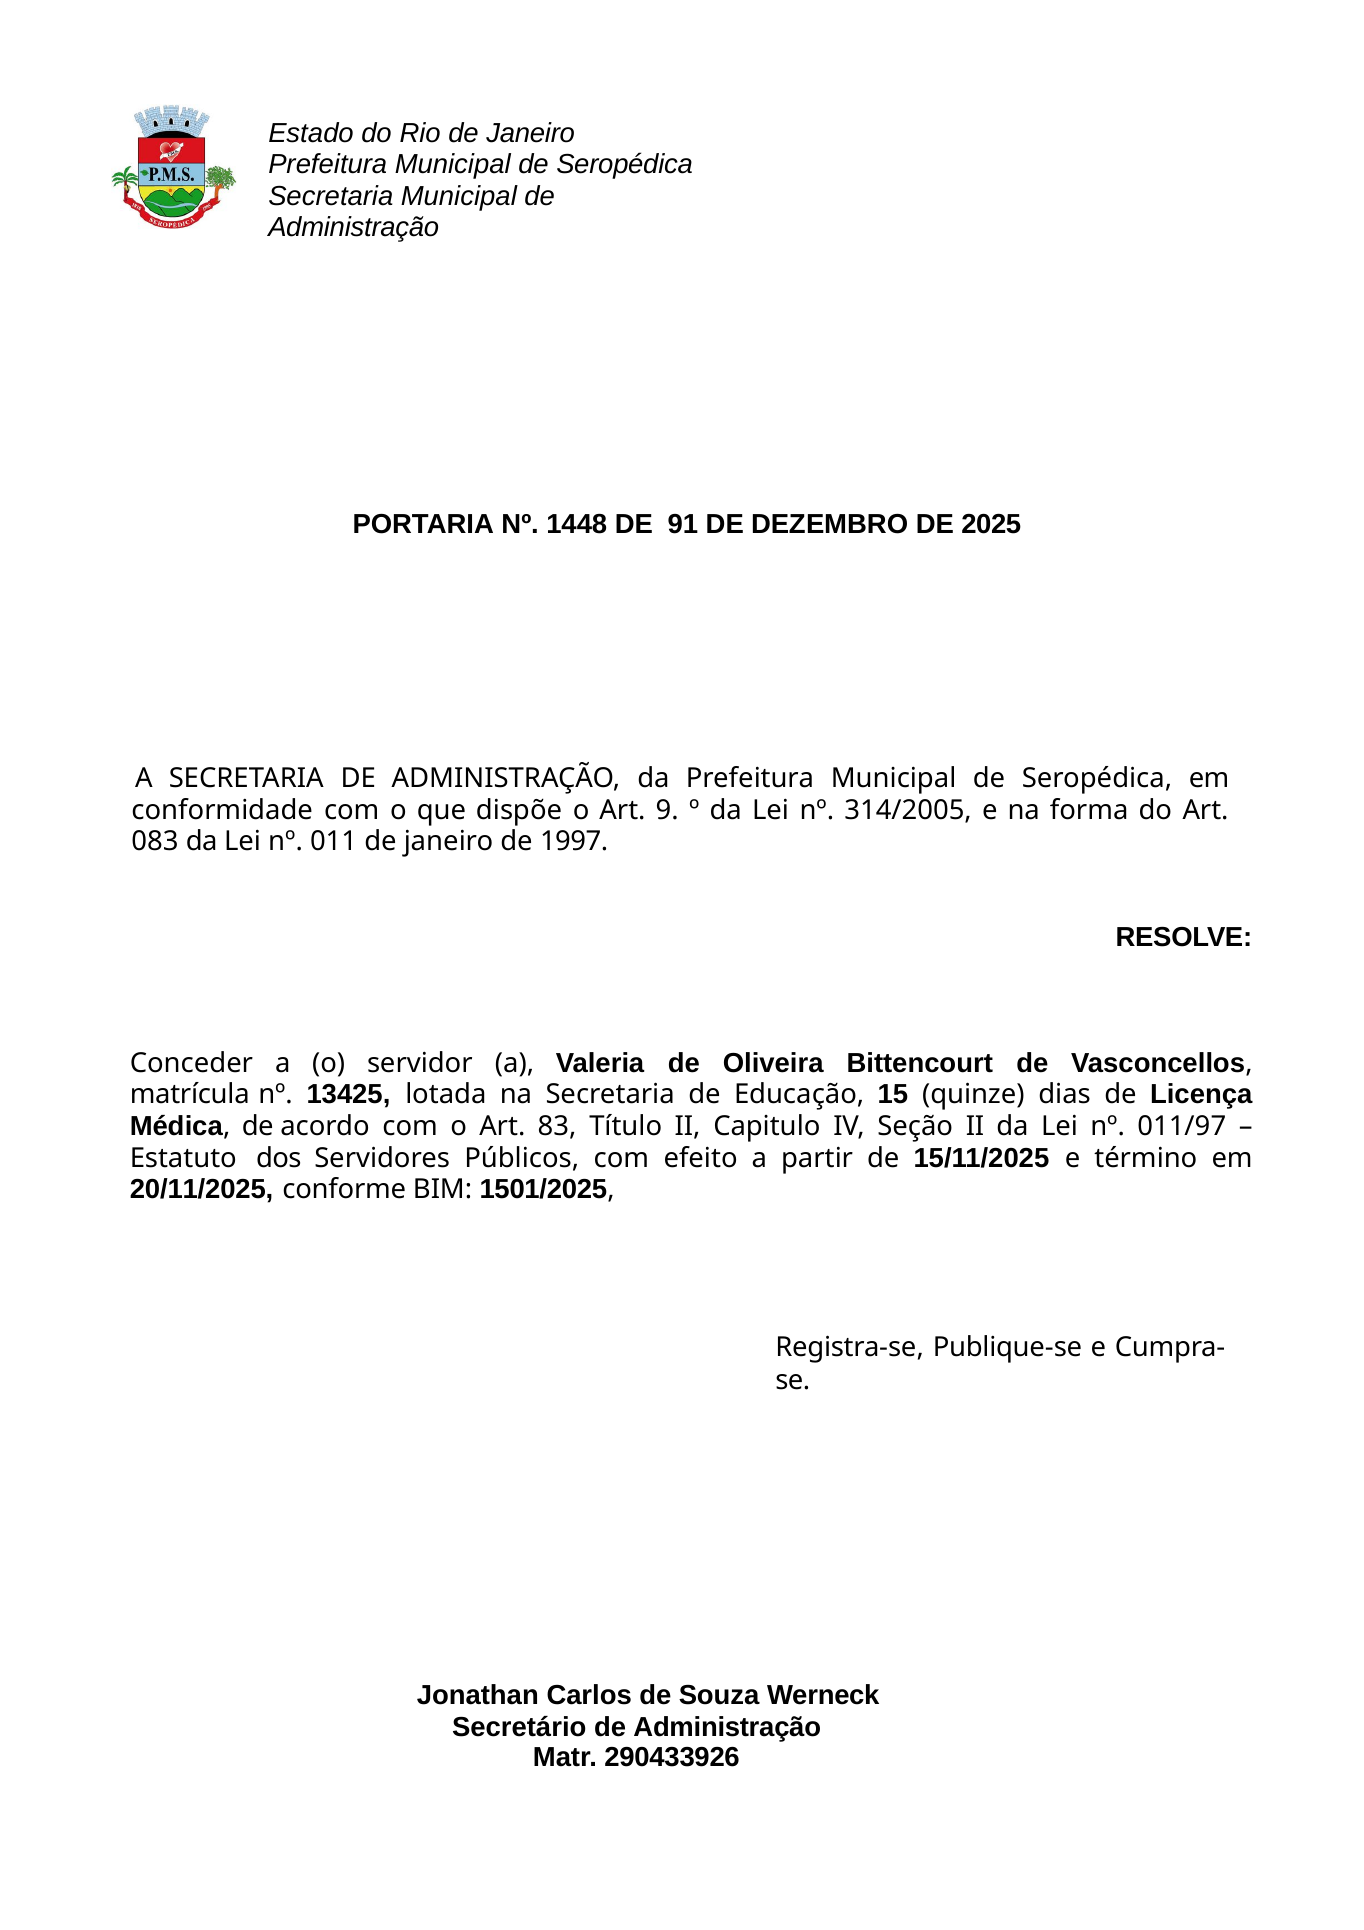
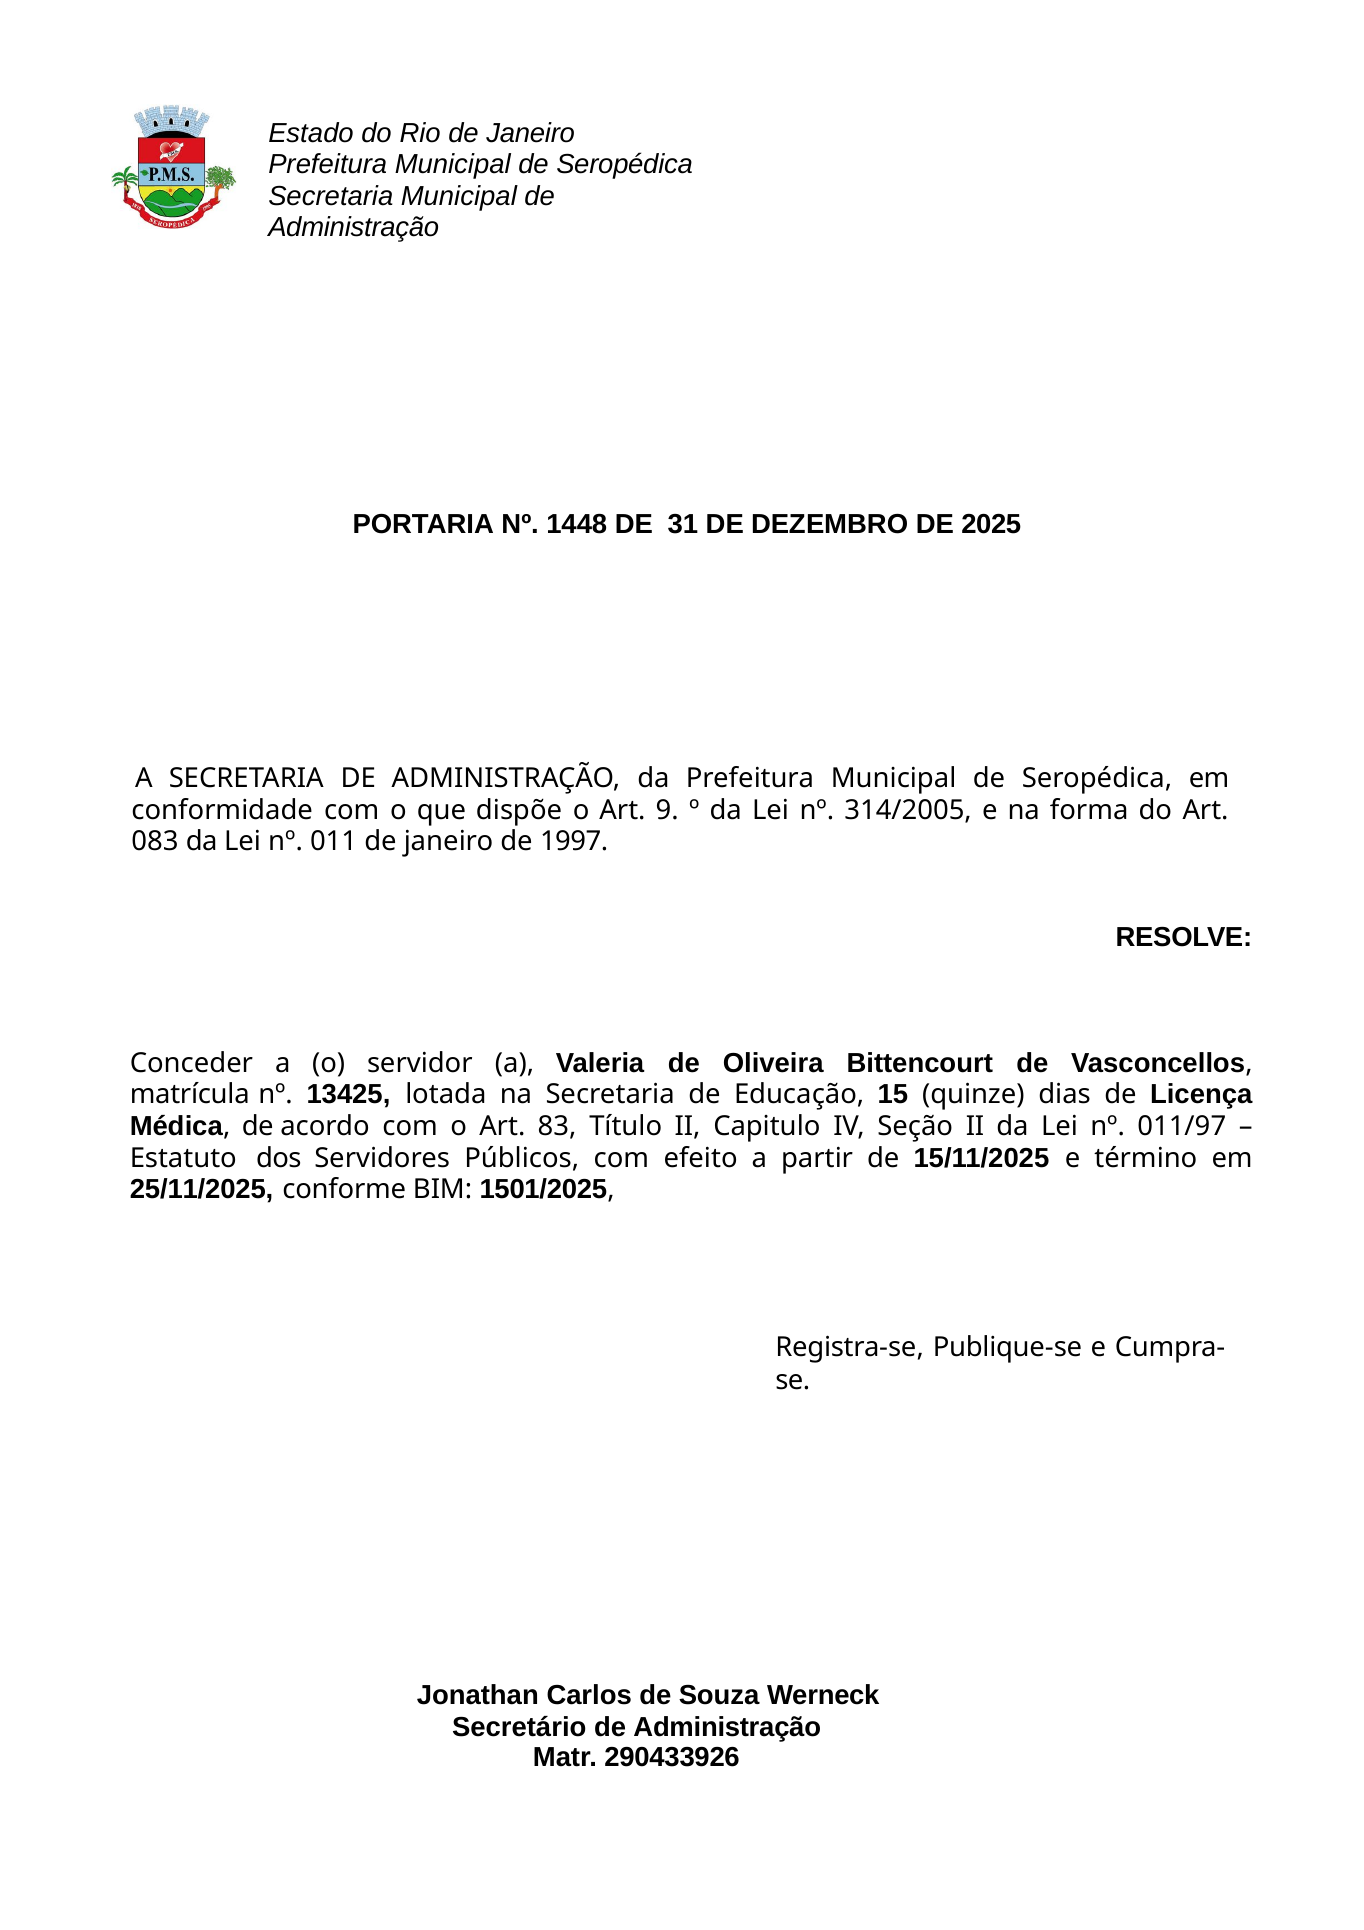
91: 91 -> 31 (683, 525)
20/11/2025: 20/11/2025 -> 25/11/2025 (202, 1190)
